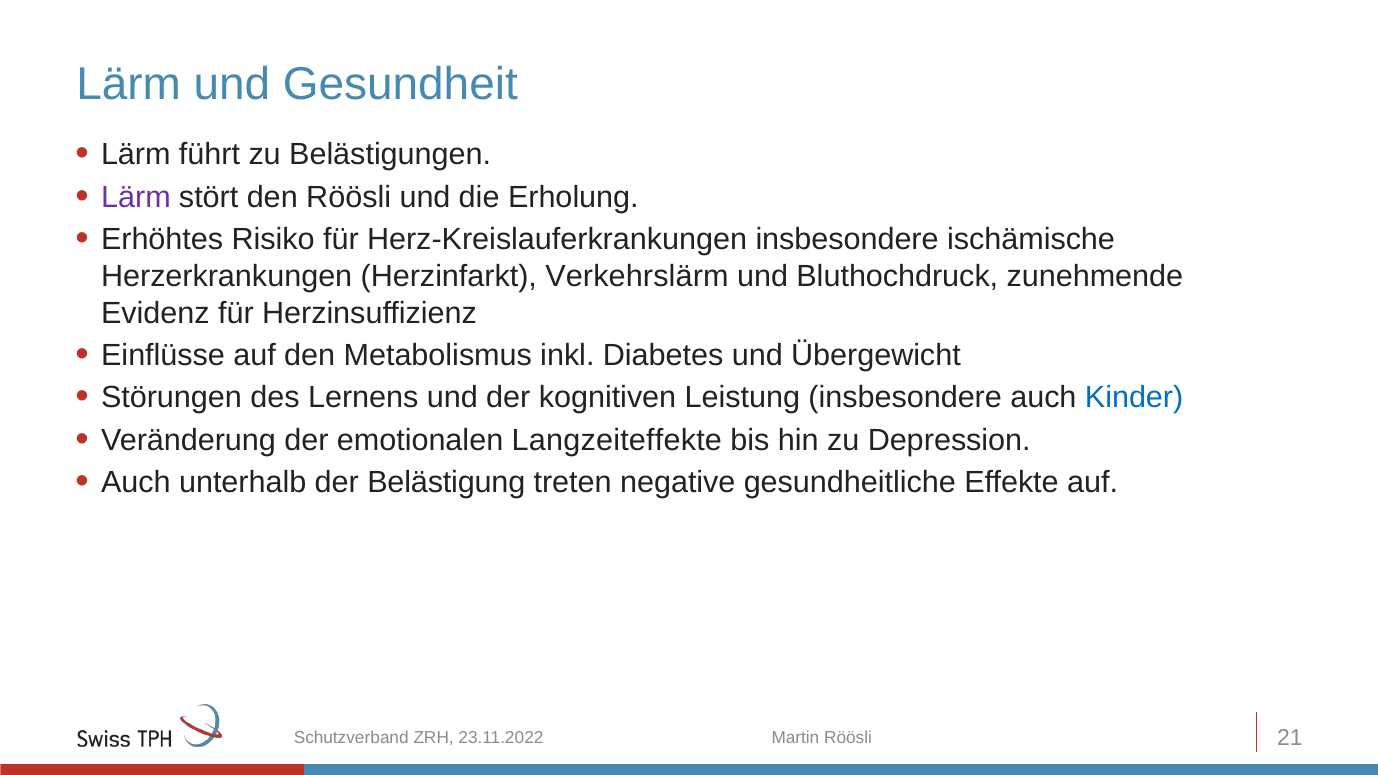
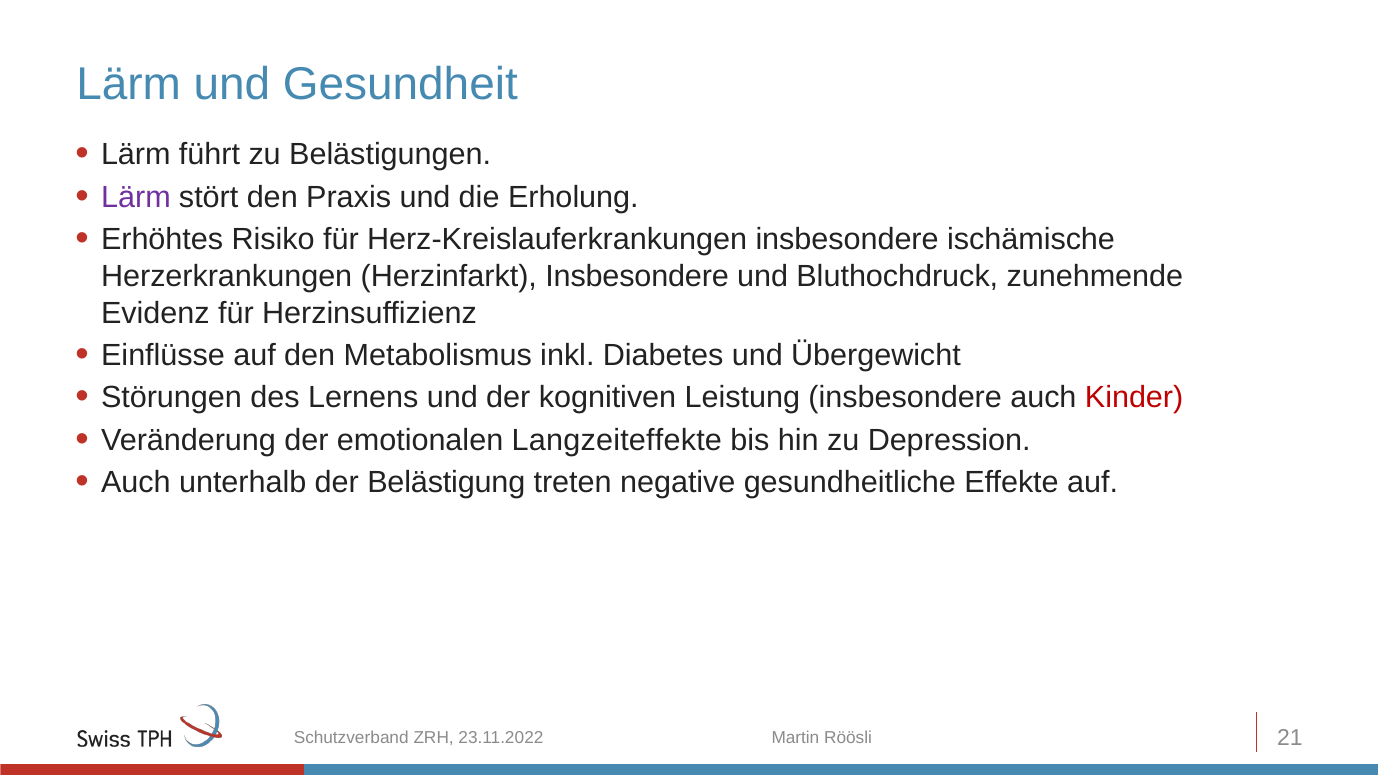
den Röösli: Röösli -> Praxis (349, 197)
Herzinfarkt Verkehrslärm: Verkehrslärm -> Insbesondere (637, 276)
Kinder colour: blue -> red (1134, 398)
